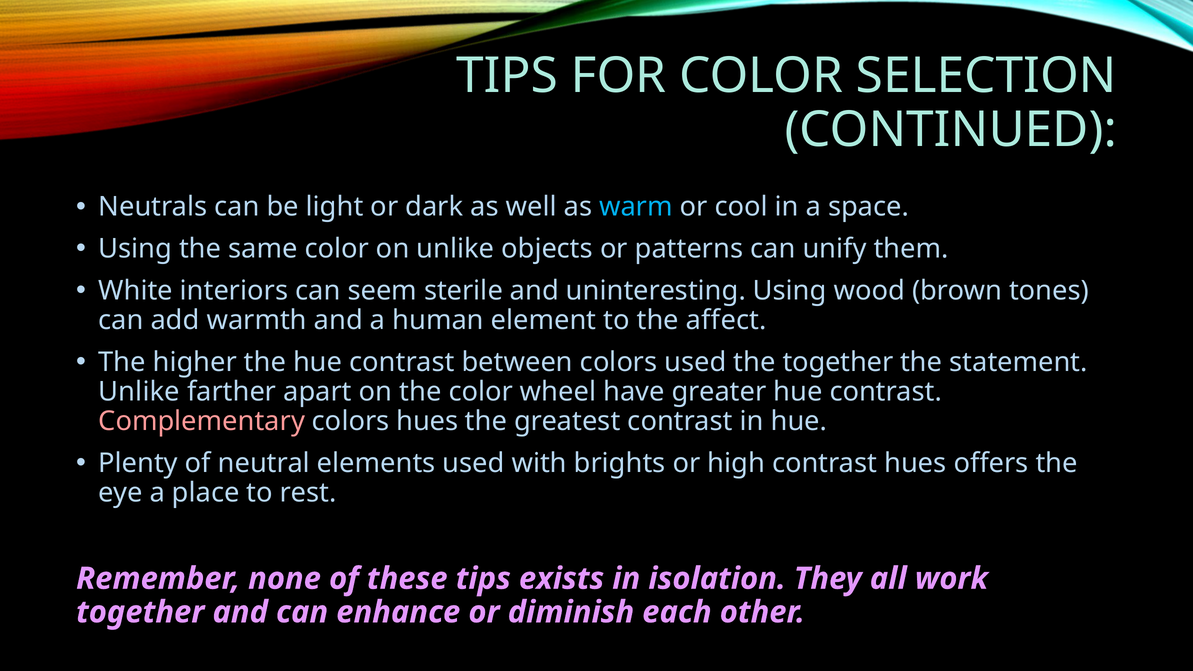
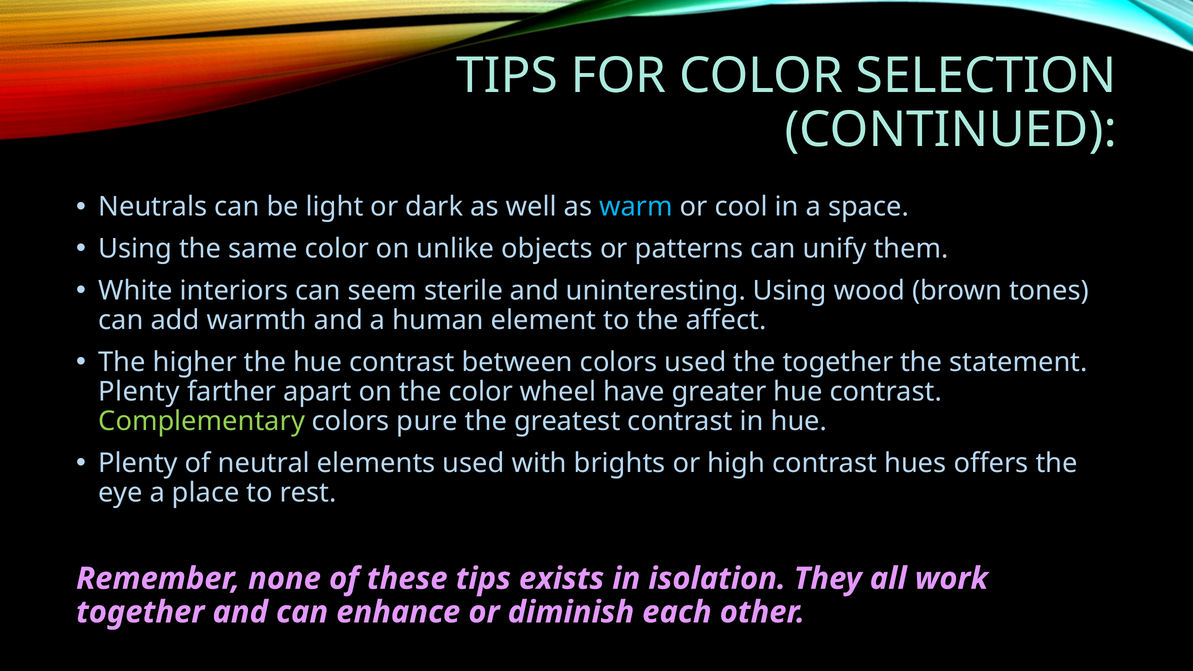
Unlike: Unlike -> Plenty (139, 392)
Complementary colour: pink -> light green (202, 421)
colors hues: hues -> pure (427, 421)
